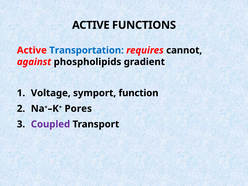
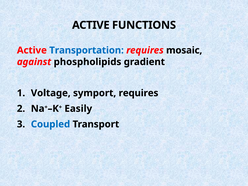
cannot: cannot -> mosaic (184, 50)
symport function: function -> requires (138, 93)
Pores: Pores -> Easily (78, 109)
Coupled colour: purple -> blue (50, 124)
